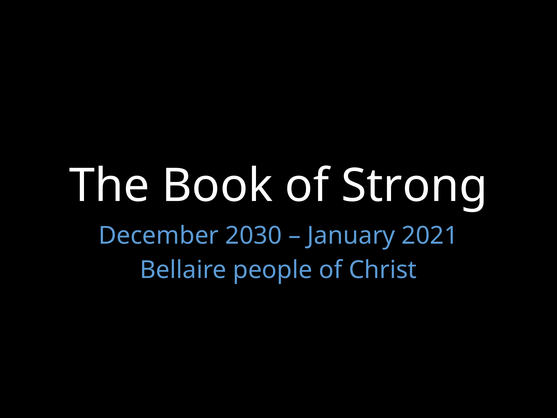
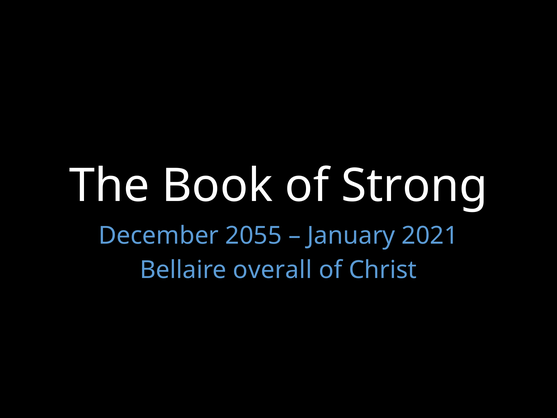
2030: 2030 -> 2055 (254, 235)
people: people -> overall (273, 270)
